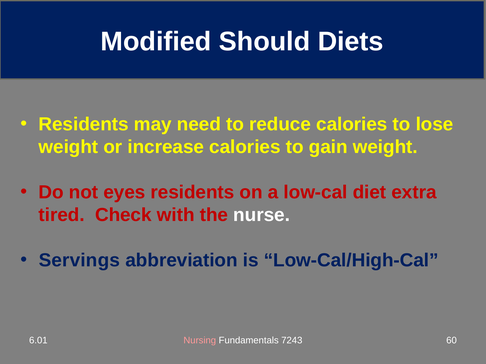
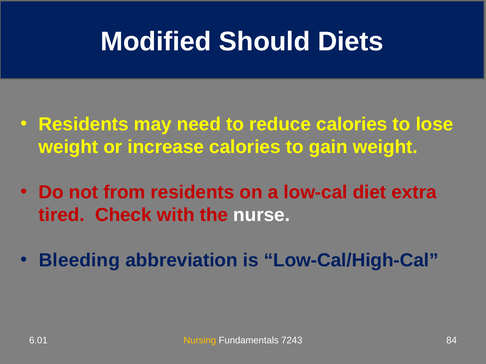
eyes: eyes -> from (124, 192)
Servings: Servings -> Bleeding (79, 261)
Nursing colour: pink -> yellow (200, 341)
60: 60 -> 84 (452, 341)
